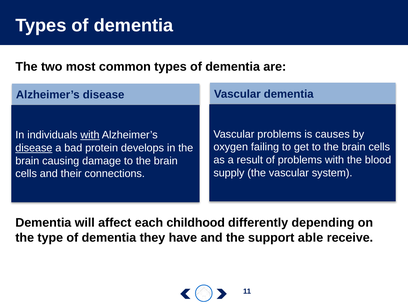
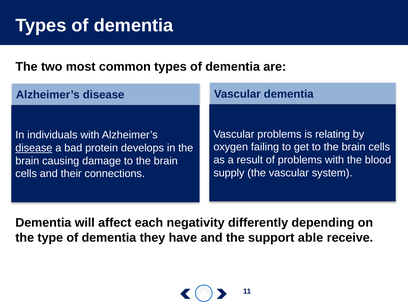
causes: causes -> relating (333, 134)
with underline: present -> none (90, 135)
childhood: childhood -> negativity (196, 223)
